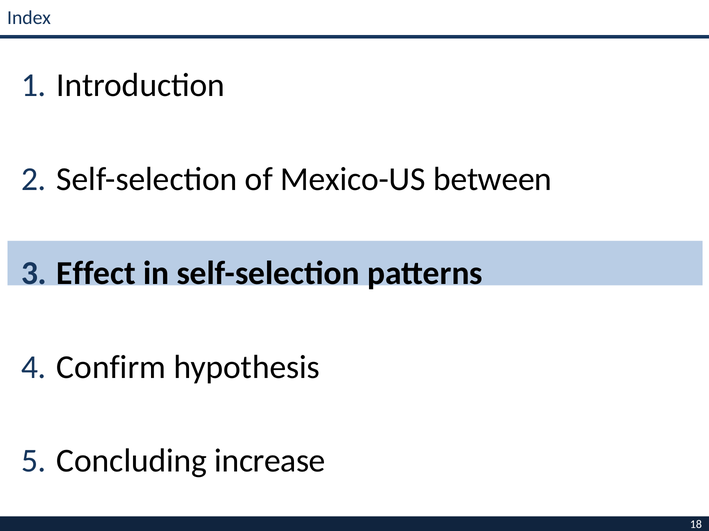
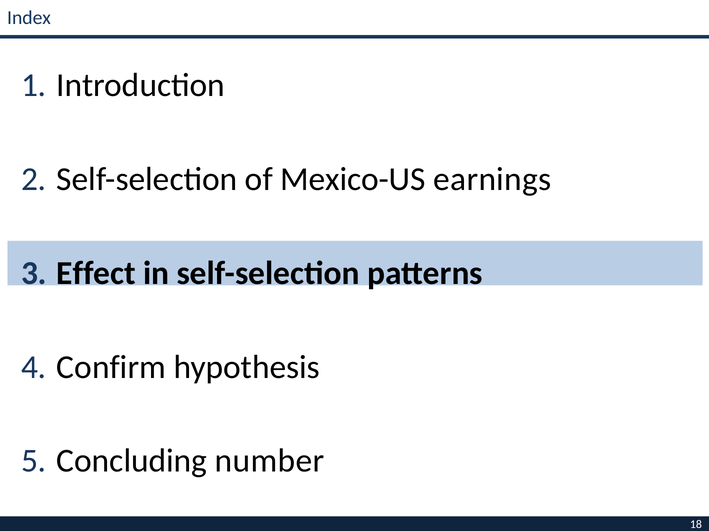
between: between -> earnings (492, 179)
increase: increase -> number (270, 462)
